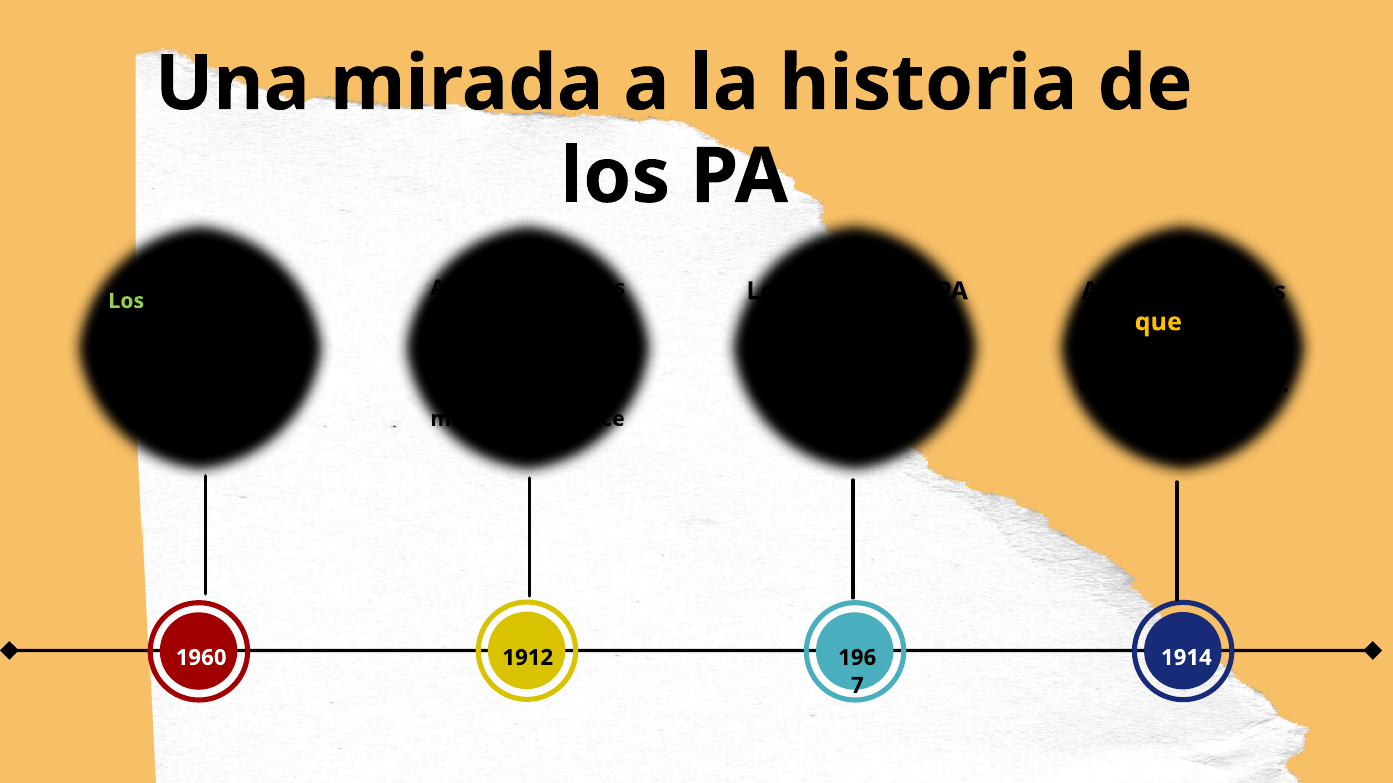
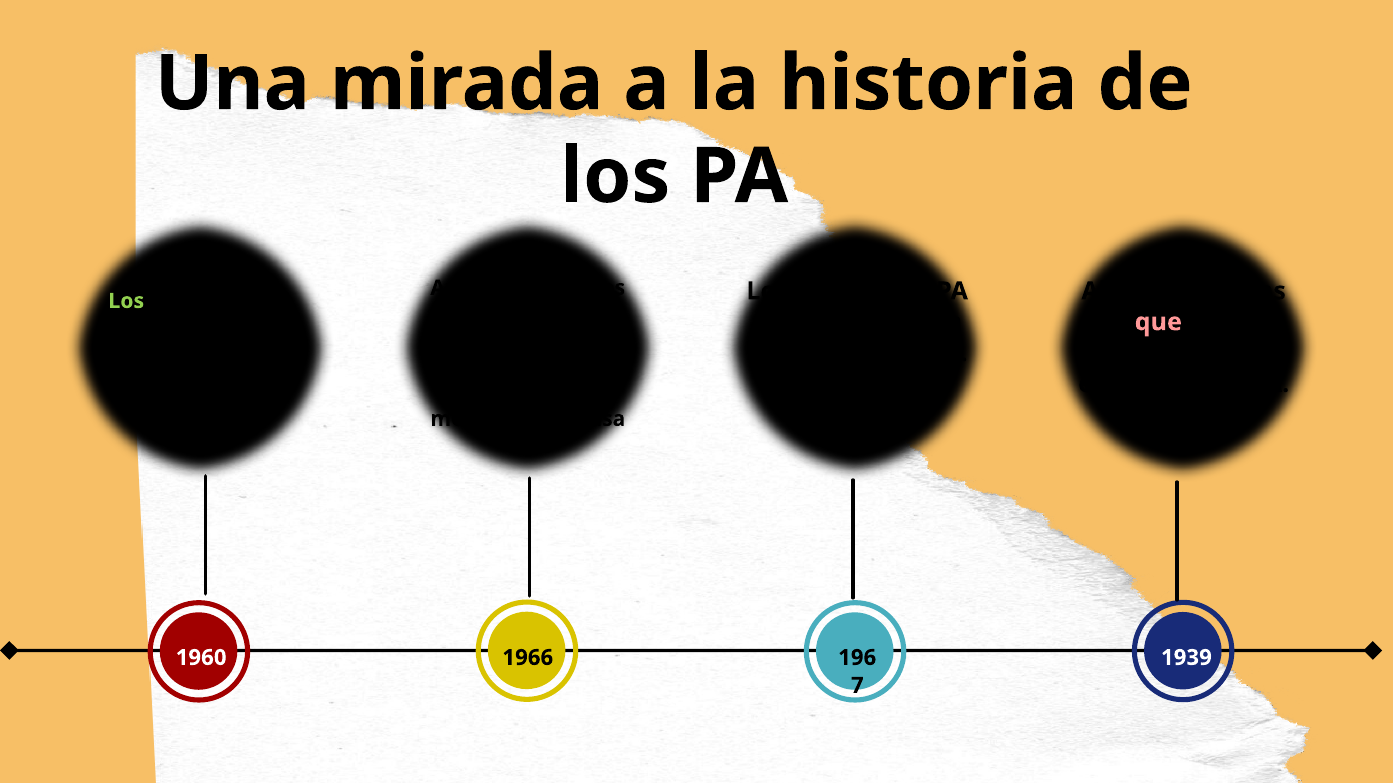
que colour: yellow -> pink (1158, 322)
dice: dice -> tasa (603, 419)
1912: 1912 -> 1966 (528, 658)
1914: 1914 -> 1939 (1186, 658)
